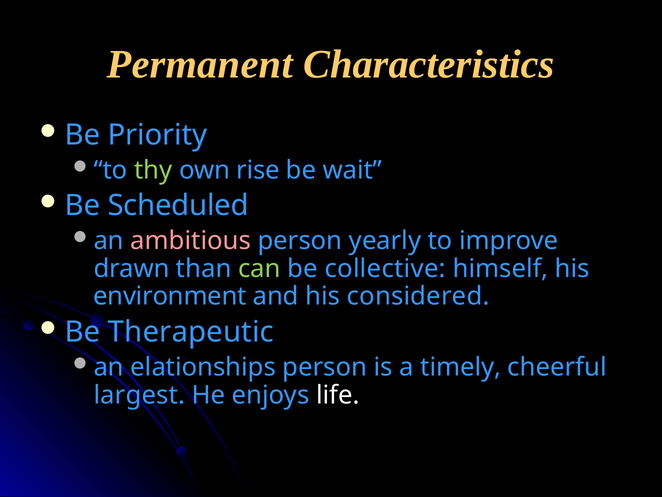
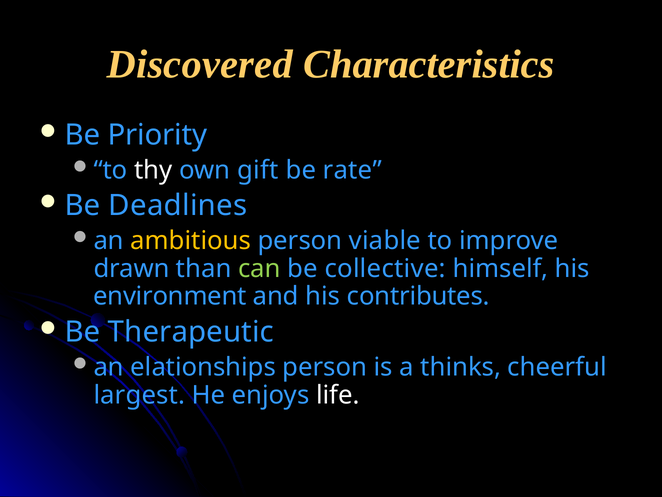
Permanent: Permanent -> Discovered (200, 64)
thy colour: light green -> white (153, 170)
rise: rise -> gift (258, 170)
wait: wait -> rate (352, 170)
Scheduled: Scheduled -> Deadlines (178, 206)
ambitious colour: pink -> yellow (191, 241)
yearly: yearly -> viable (385, 241)
considered: considered -> contributes (418, 296)
timely: timely -> thinks (461, 367)
